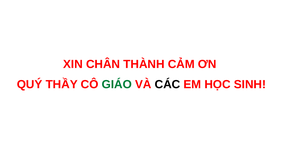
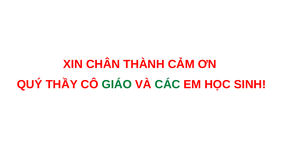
CÁC colour: black -> green (167, 84)
